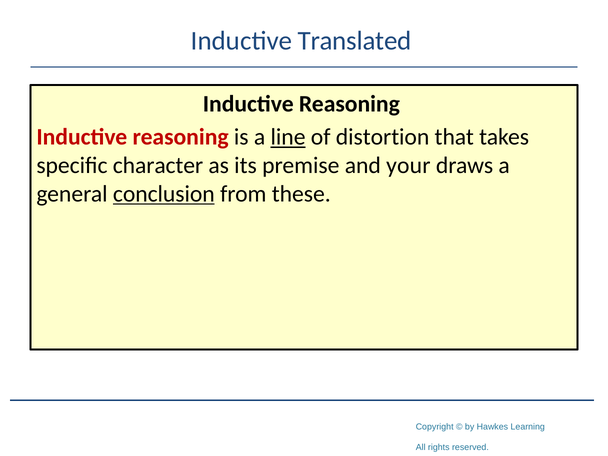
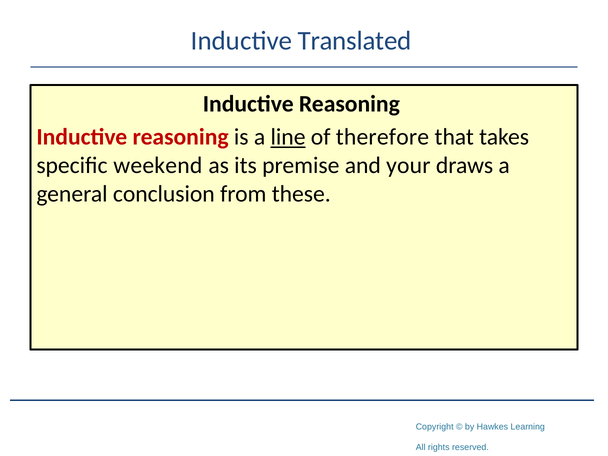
distortion: distortion -> therefore (382, 137)
character: character -> weekend (158, 165)
conclusion underline: present -> none (164, 194)
